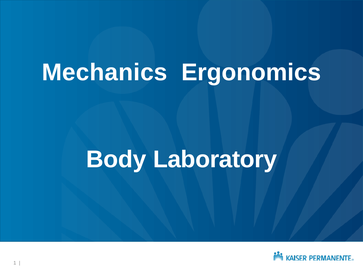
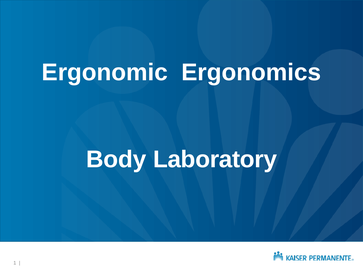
Mechanics: Mechanics -> Ergonomic (105, 73)
